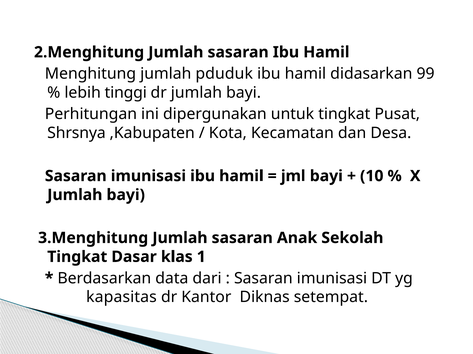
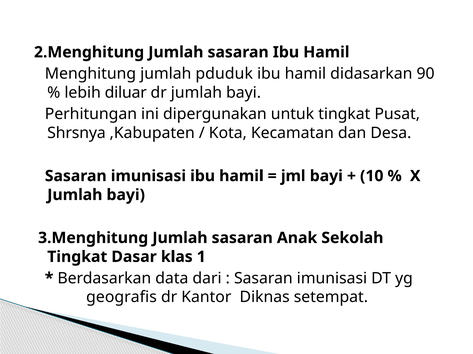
99: 99 -> 90 (426, 74)
tinggi: tinggi -> diluar (126, 93)
kapasitas: kapasitas -> geografis (121, 298)
